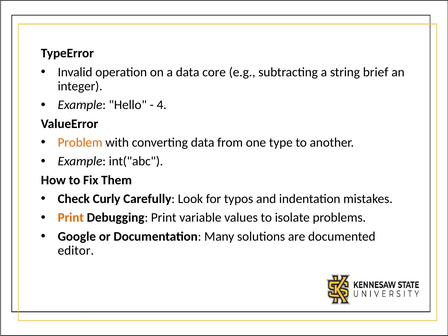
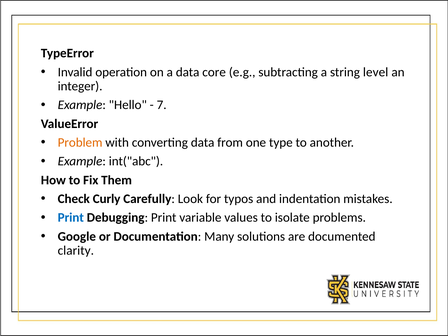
brief: brief -> level (376, 72)
4: 4 -> 7 (162, 105)
Print colour: orange -> blue (71, 218)
editor: editor -> clarity (76, 251)
